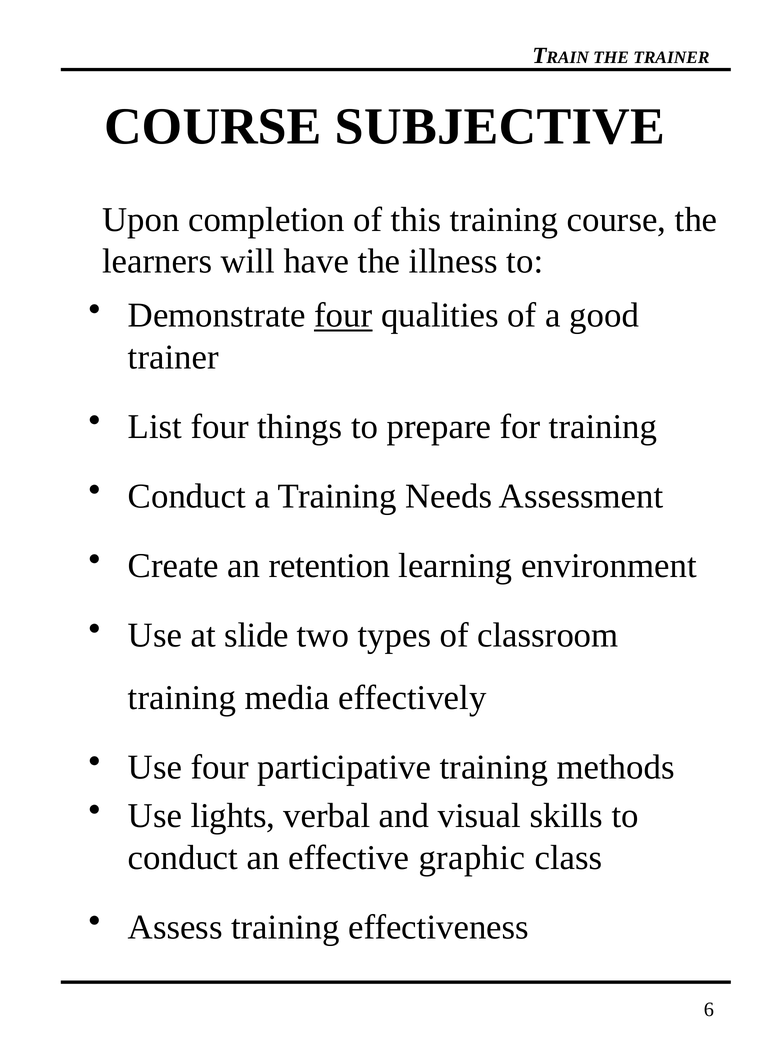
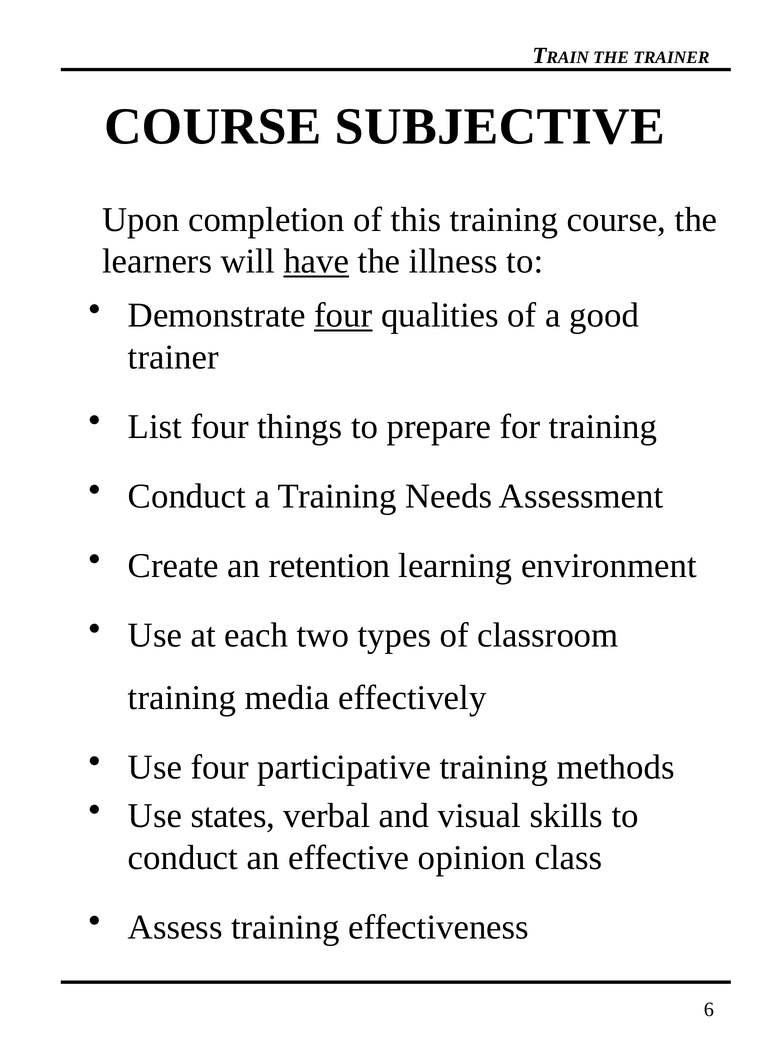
have underline: none -> present (316, 262)
slide: slide -> each (256, 636)
lights: lights -> states (233, 817)
graphic: graphic -> opinion (472, 858)
